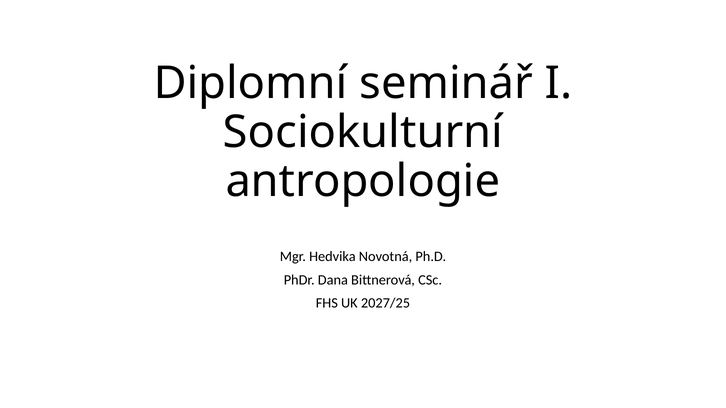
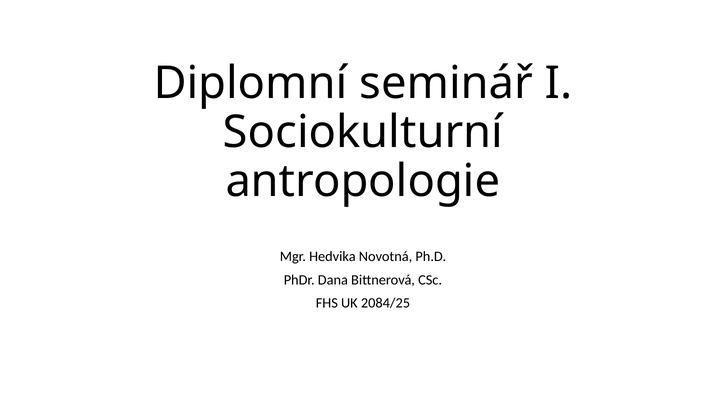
2027/25: 2027/25 -> 2084/25 (385, 303)
